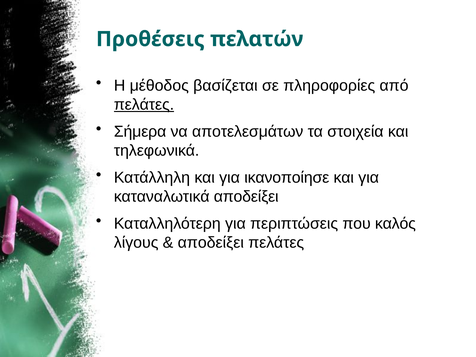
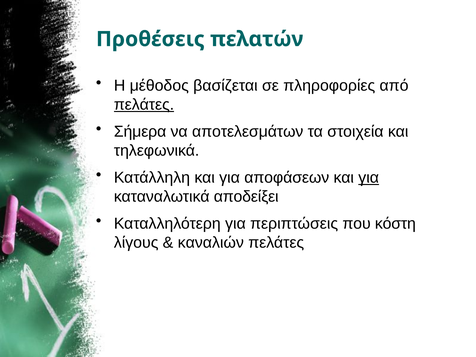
ικανοποίησε: ικανοποίησε -> αποφάσεων (287, 178)
για underline: none -> present (369, 178)
καλός: καλός -> κόστη (395, 224)
αποδείξει: αποδείξει -> καναλιών (211, 243)
